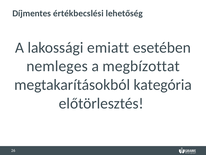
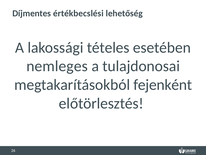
emiatt: emiatt -> tételes (108, 47)
megbízottat: megbízottat -> tulajdonosai (141, 66)
kategória: kategória -> fejenként (163, 85)
